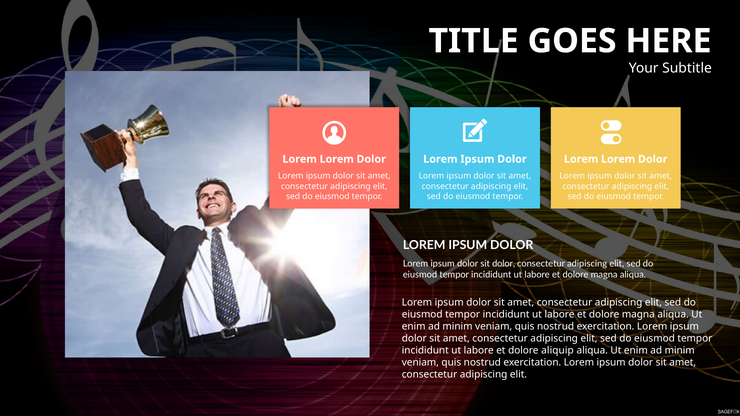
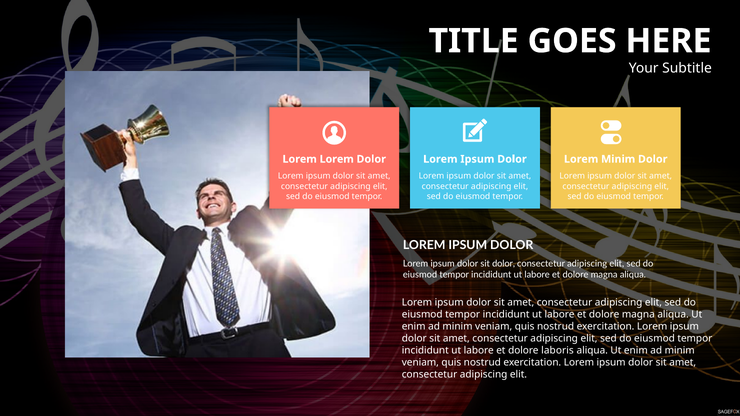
Lorem: Lorem -> Minim (618, 159)
aliquip: aliquip -> laboris (558, 351)
